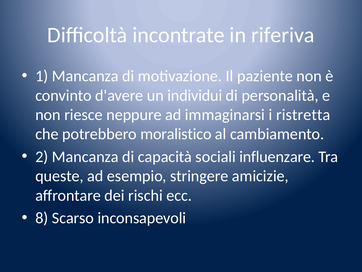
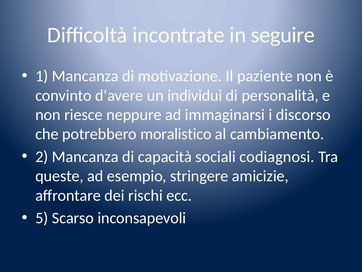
riferiva: riferiva -> seguire (283, 35)
ristretta: ristretta -> discorso (303, 115)
influenzare: influenzare -> codiagnosi (277, 156)
8: 8 -> 5 (42, 218)
